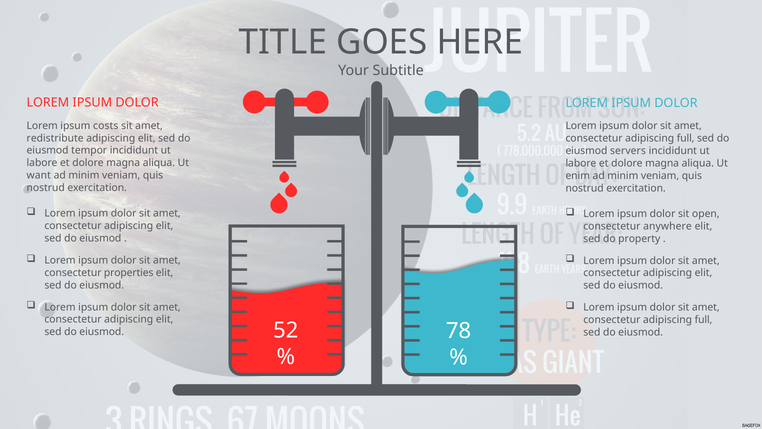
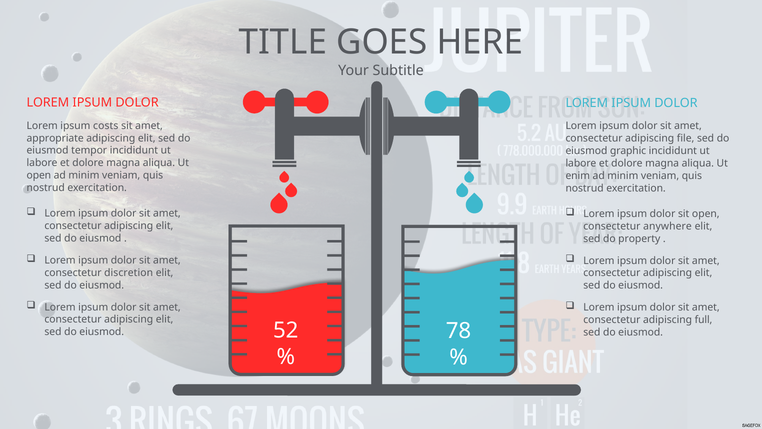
redistribute: redistribute -> appropriate (55, 138)
full: full -> file (686, 138)
servers: servers -> graphic (628, 151)
want: want -> open (39, 175)
properties: properties -> discretion (129, 273)
